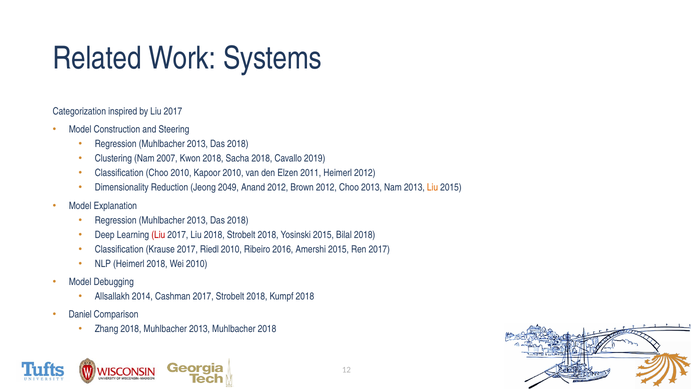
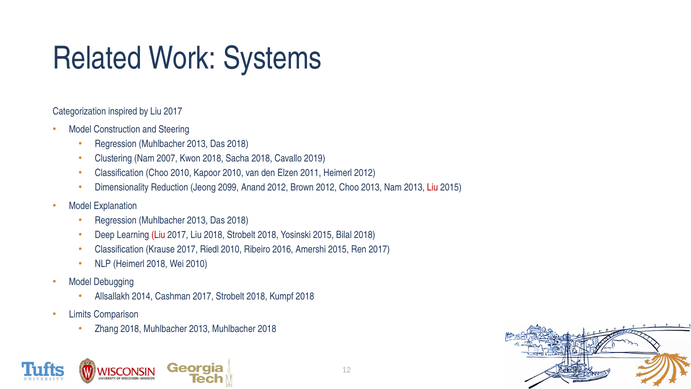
2049: 2049 -> 2099 (228, 187)
Liu colour: orange -> red (433, 187)
Daniel: Daniel -> Limits (80, 314)
